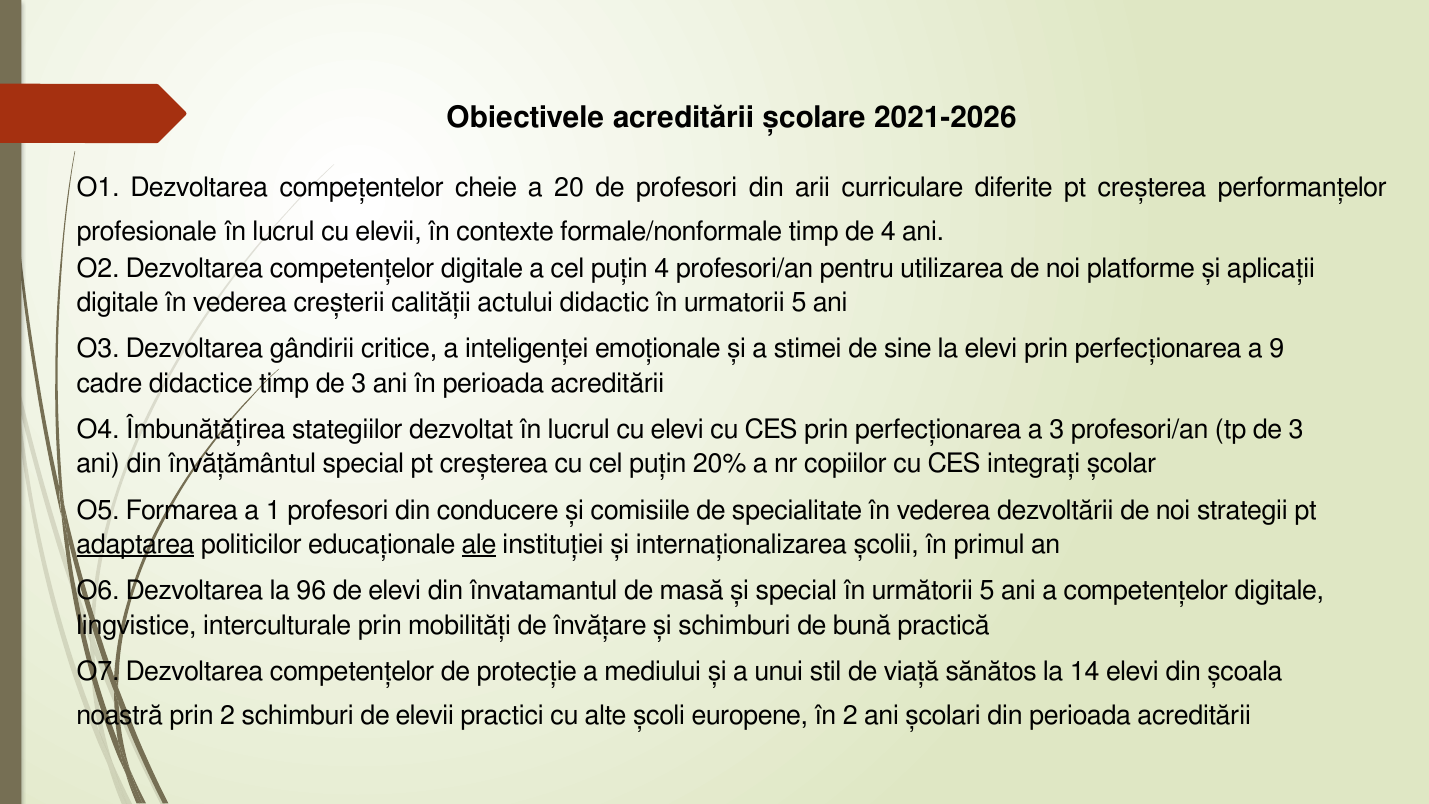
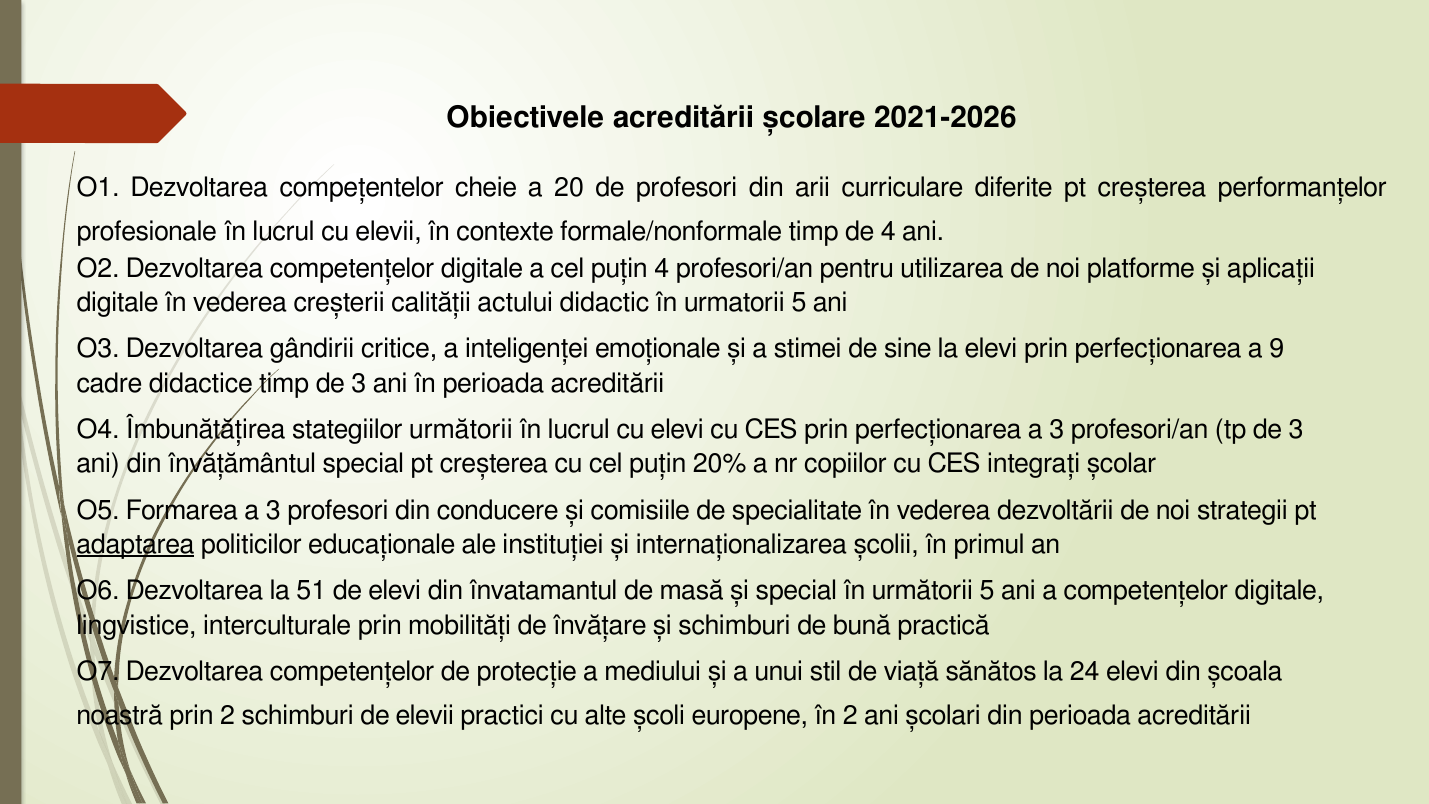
stategiilor dezvoltat: dezvoltat -> următorii (461, 430)
Formarea a 1: 1 -> 3 (273, 510)
ale underline: present -> none (479, 545)
96: 96 -> 51 (311, 591)
14: 14 -> 24 (1085, 672)
